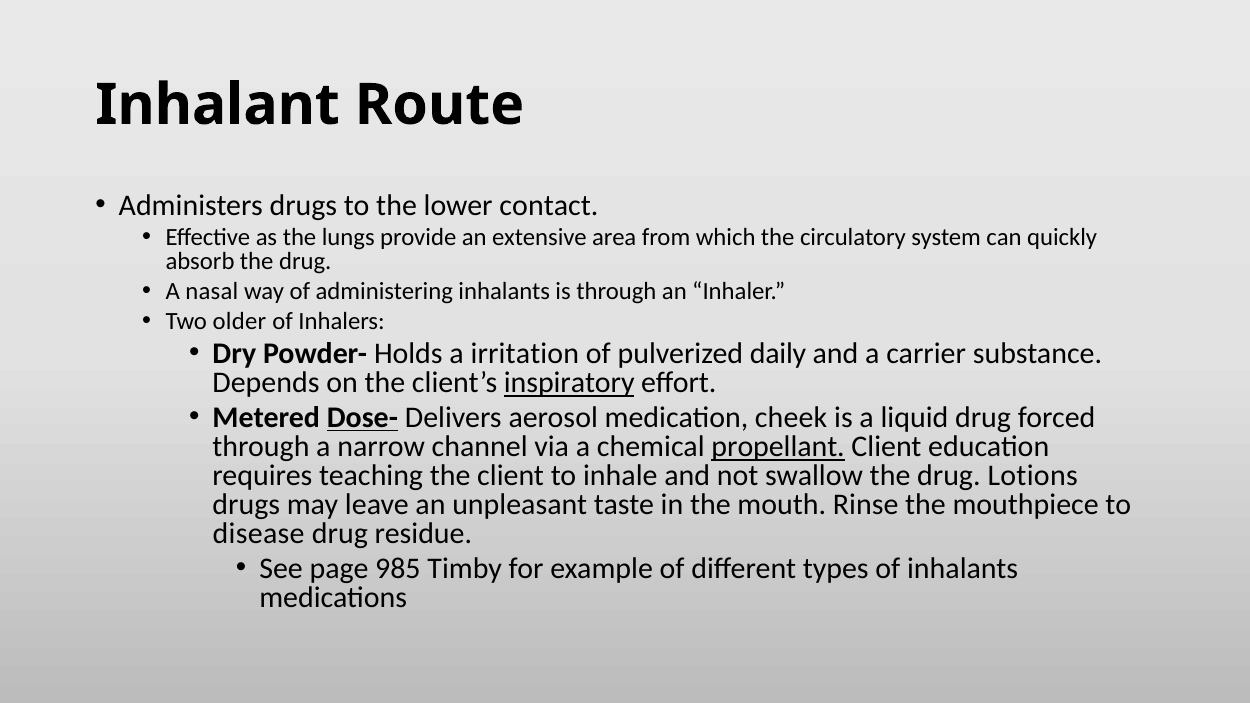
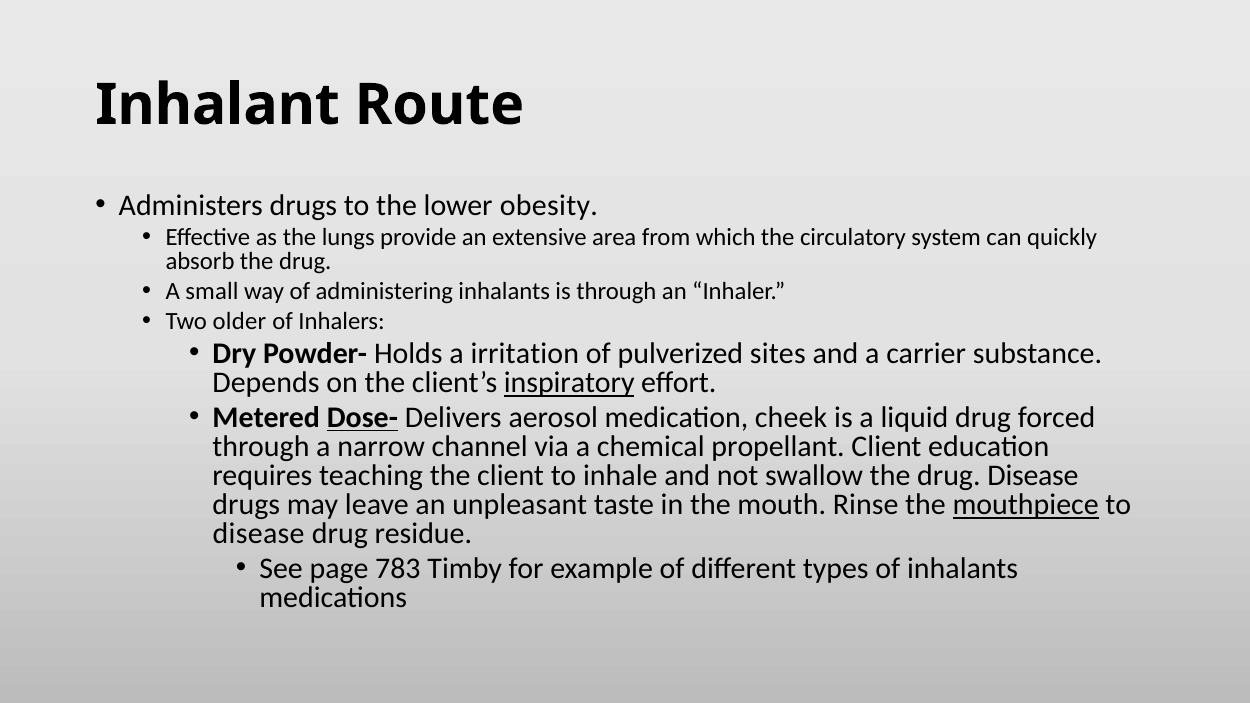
contact: contact -> obesity (549, 205)
nasal: nasal -> small (212, 292)
daily: daily -> sites (778, 354)
propellant underline: present -> none (778, 447)
drug Lotions: Lotions -> Disease (1033, 476)
mouthpiece underline: none -> present (1026, 505)
985: 985 -> 783 (398, 569)
